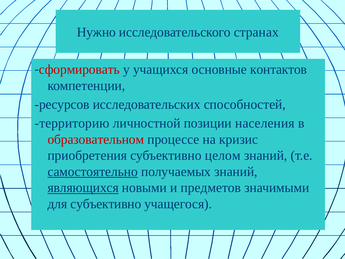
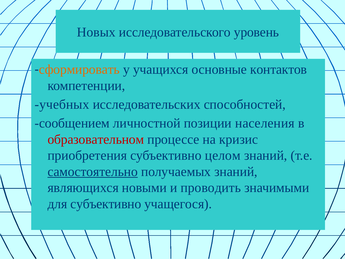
Нужно: Нужно -> Новых (96, 32)
странах: странах -> уровень (256, 32)
сформировать colour: red -> orange (79, 69)
ресурсов: ресурсов -> учебных (62, 104)
территорию: территорию -> сообщением (72, 123)
являющихся underline: present -> none (83, 188)
предметов: предметов -> проводить (211, 188)
